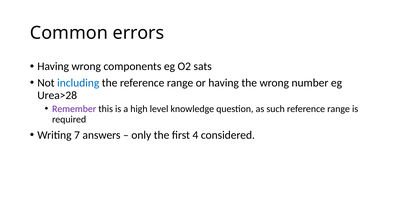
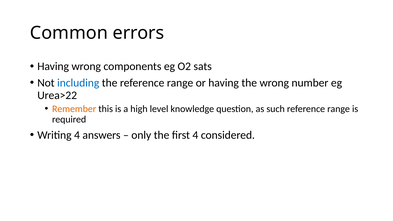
Urea>28: Urea>28 -> Urea>22 (57, 95)
Remember colour: purple -> orange (74, 109)
Writing 7: 7 -> 4 (77, 135)
